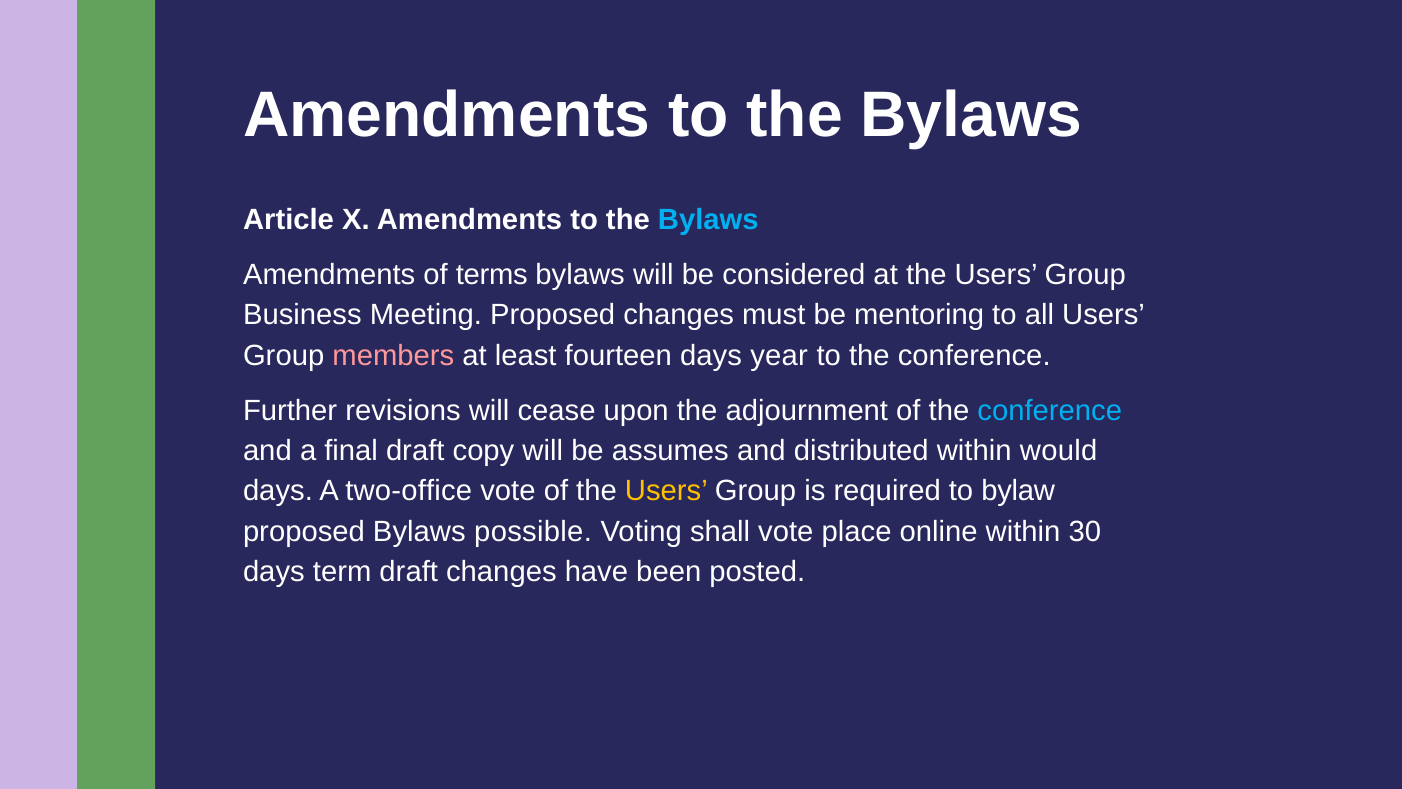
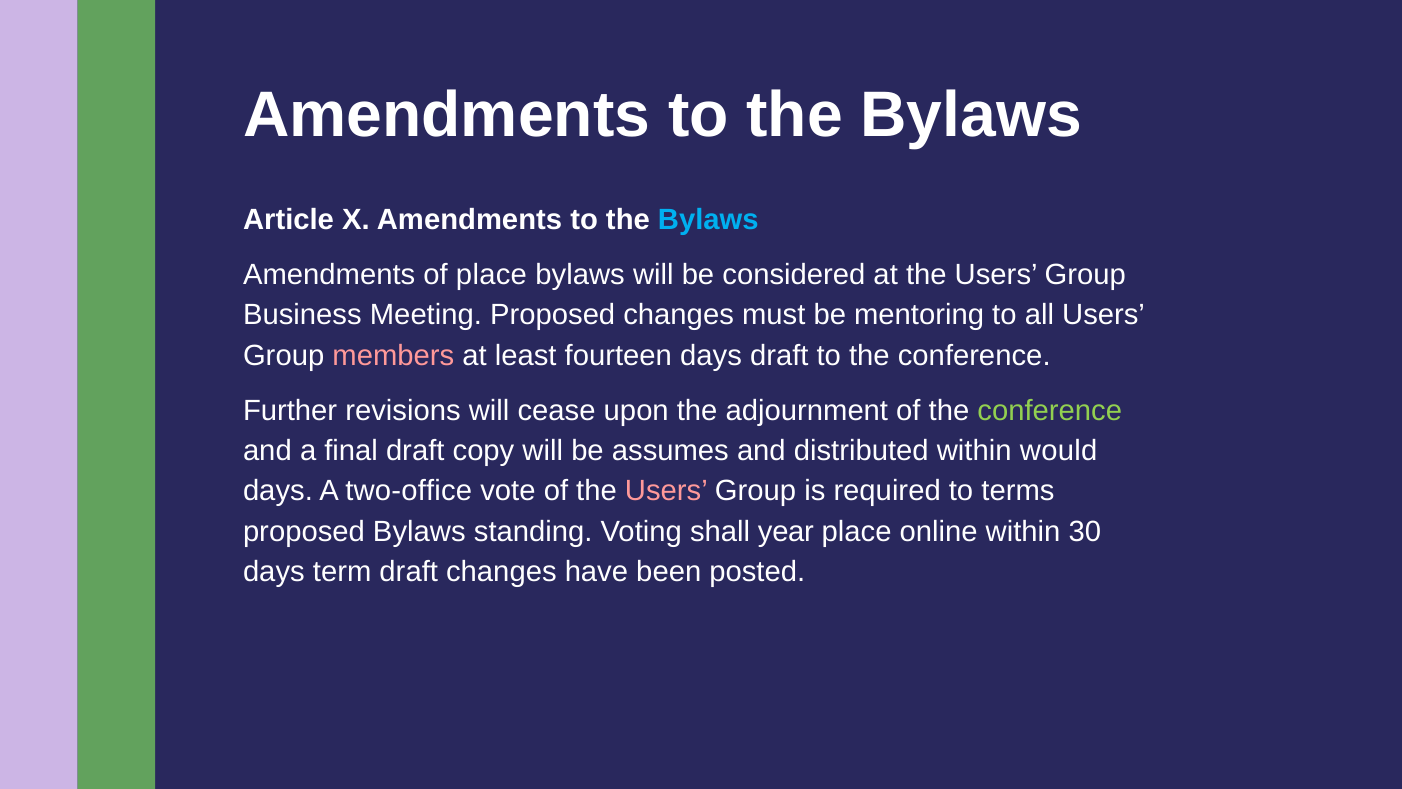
of terms: terms -> place (491, 275)
days year: year -> draft (779, 355)
conference colour: light blue -> light green (1050, 410)
Users colour: yellow -> pink (666, 491)
bylaw: bylaw -> terms (1018, 491)
possible: possible -> standing (533, 531)
shall vote: vote -> year (786, 531)
